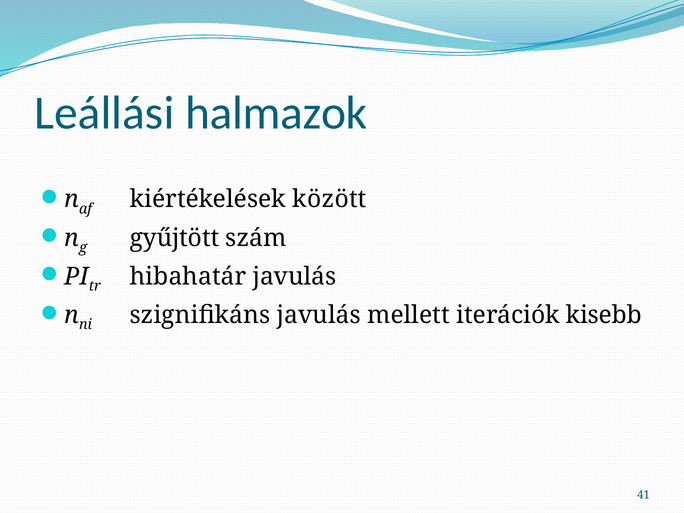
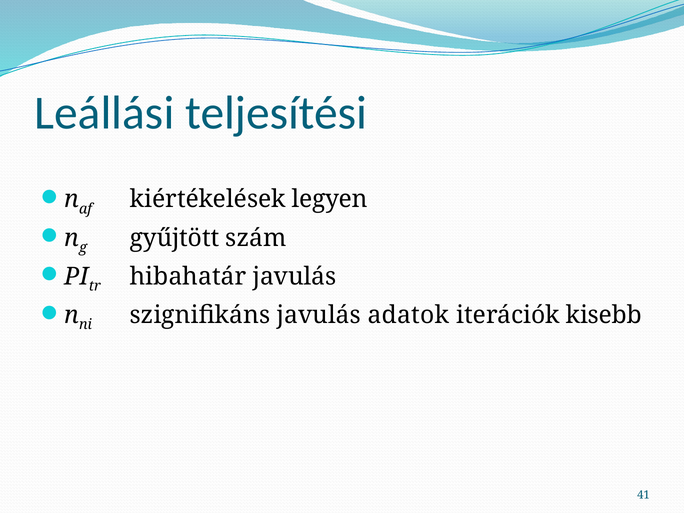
halmazok: halmazok -> teljesítési (276, 113)
között: között -> legyen (330, 199)
mellett: mellett -> adatok (408, 315)
